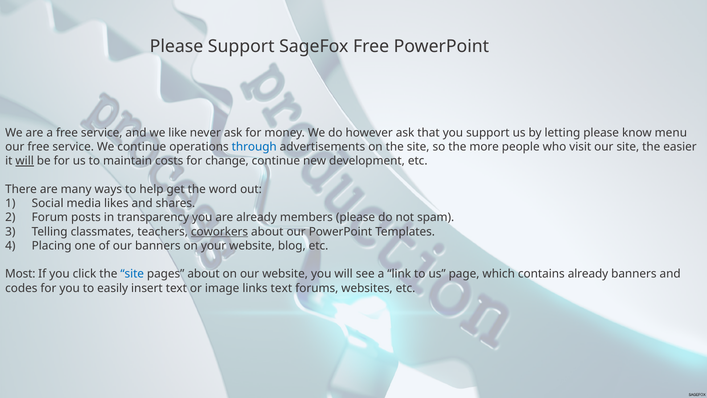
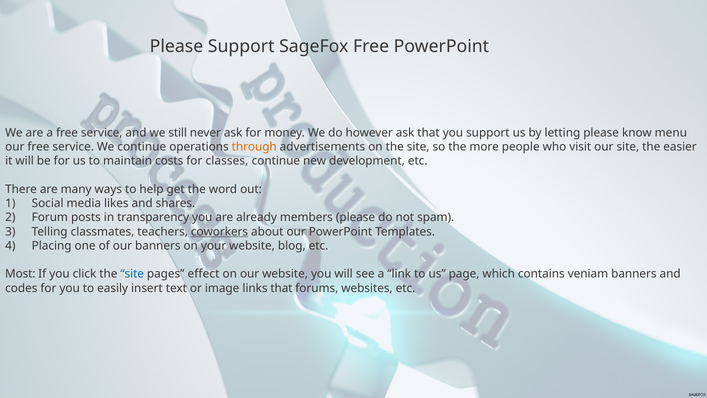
like: like -> still (178, 133)
through colour: blue -> orange (254, 147)
will underline: present -> none (25, 161)
change: change -> classes (227, 161)
pages about: about -> effect (203, 274)
contains already: already -> veniam (588, 274)
links text: text -> that (281, 288)
